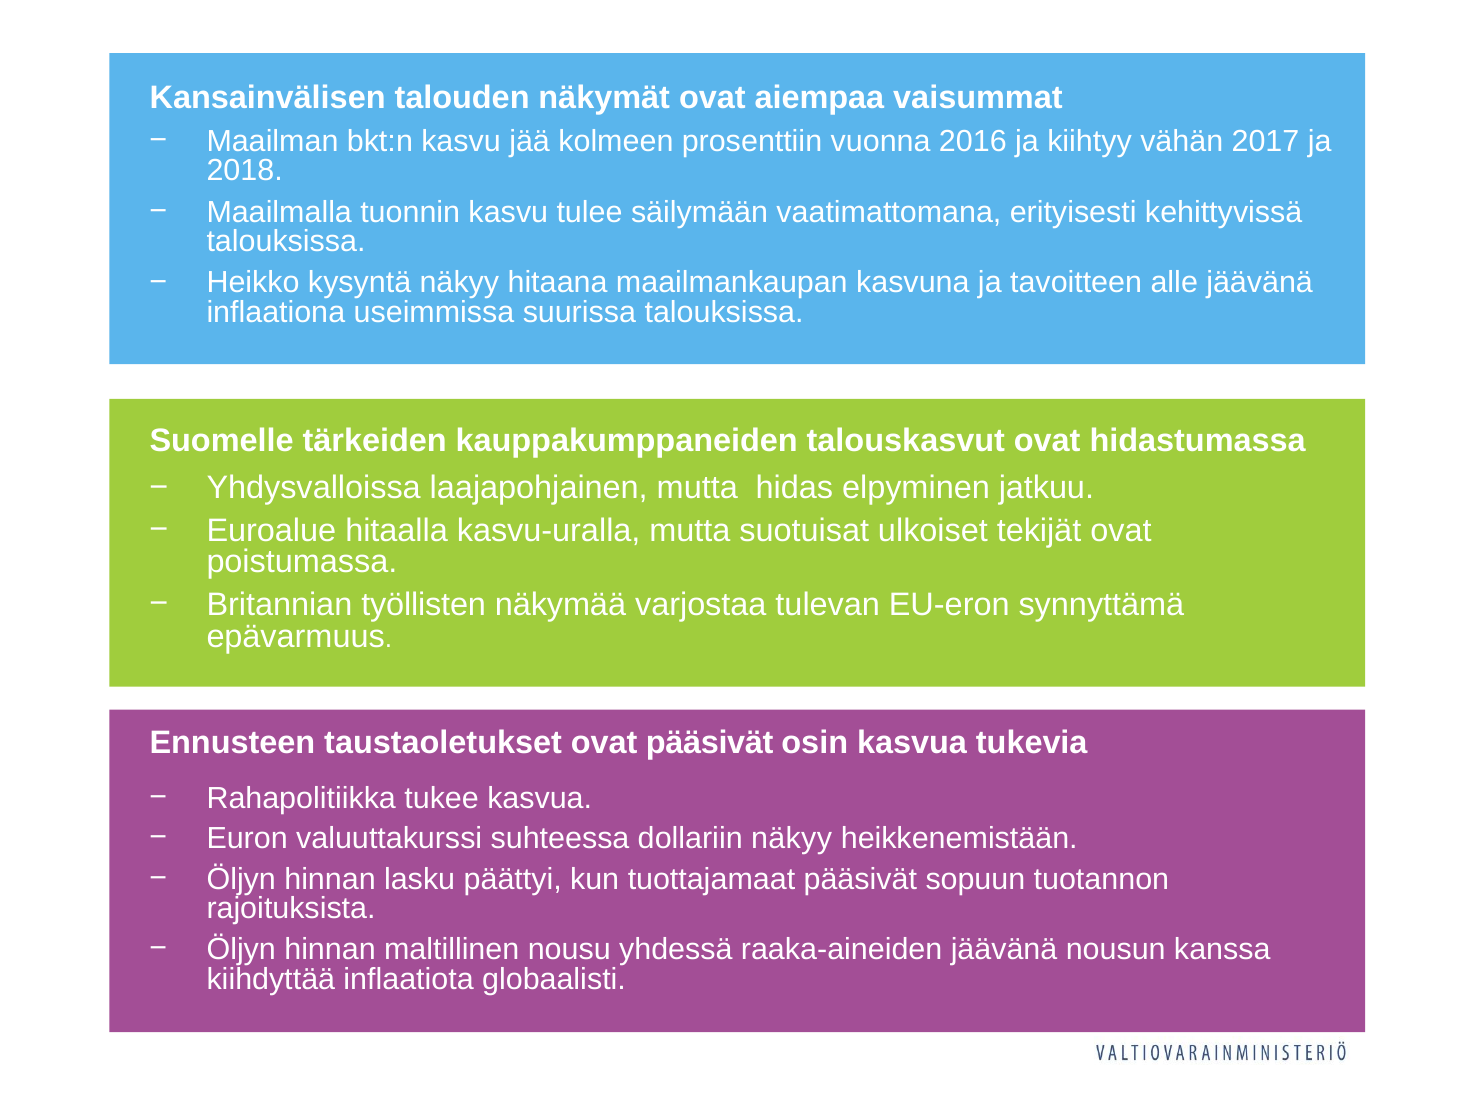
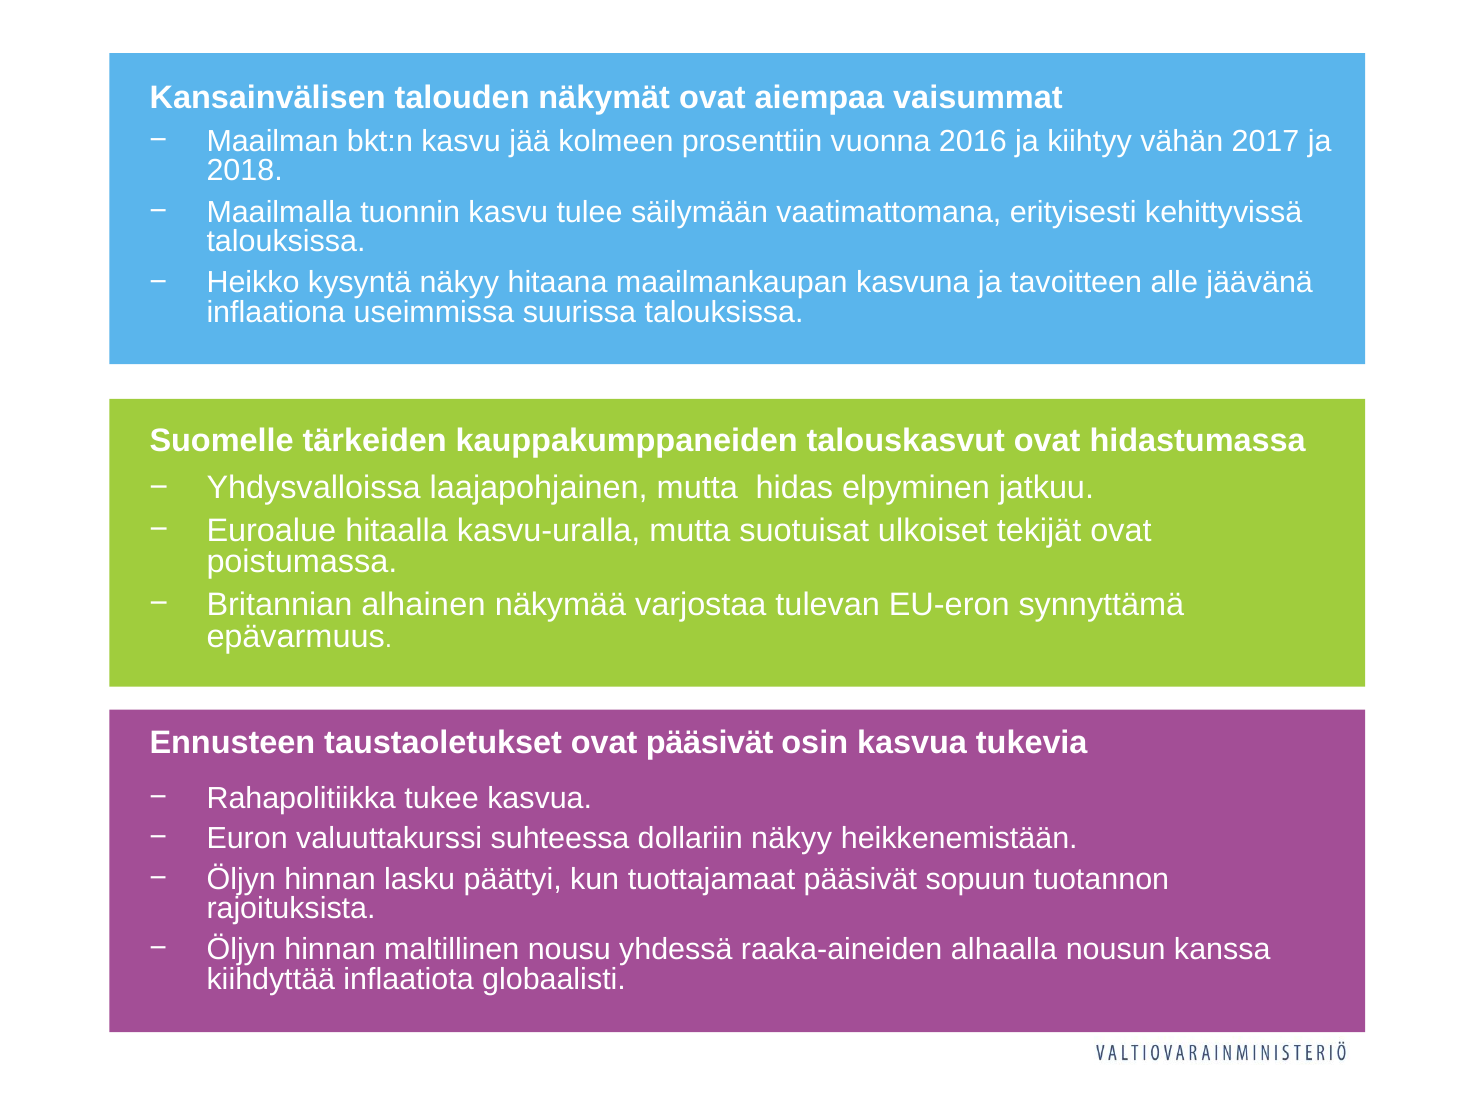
työllisten: työllisten -> alhainen (423, 605)
raaka-aineiden jäävänä: jäävänä -> alhaalla (1004, 950)
